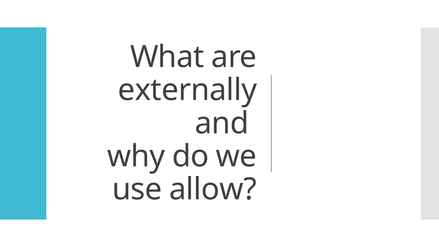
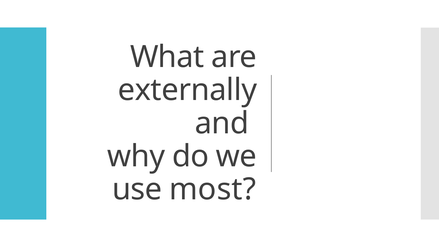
allow: allow -> most (213, 189)
